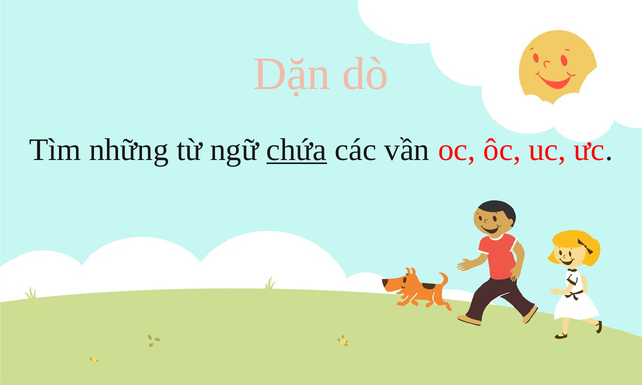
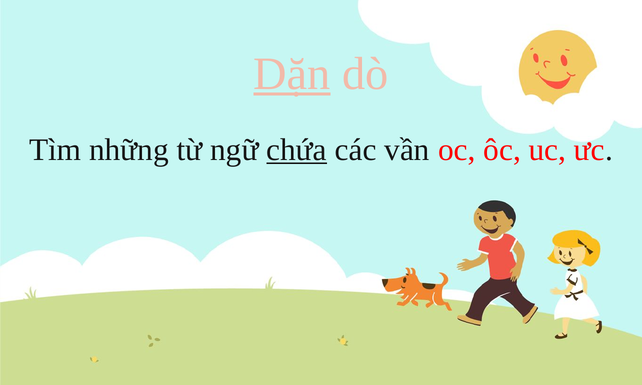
Dặn underline: none -> present (292, 74)
